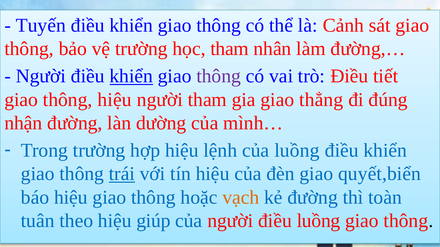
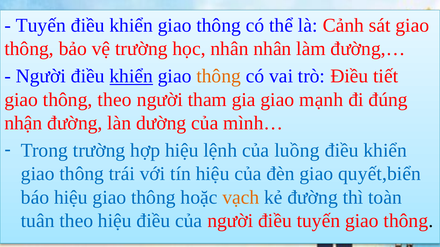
học tham: tham -> nhân (230, 49)
thông colour: purple -> orange (219, 76)
thông hiệu: hiệu -> theo (115, 100)
thẳng: thẳng -> mạnh (321, 100)
trái underline: present -> none (122, 174)
hiệu giúp: giúp -> điều (153, 221)
điều luồng: luồng -> tuyến (318, 221)
